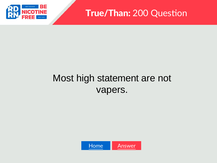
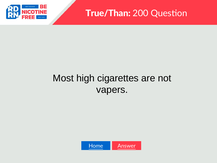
statement: statement -> cigarettes (118, 78)
